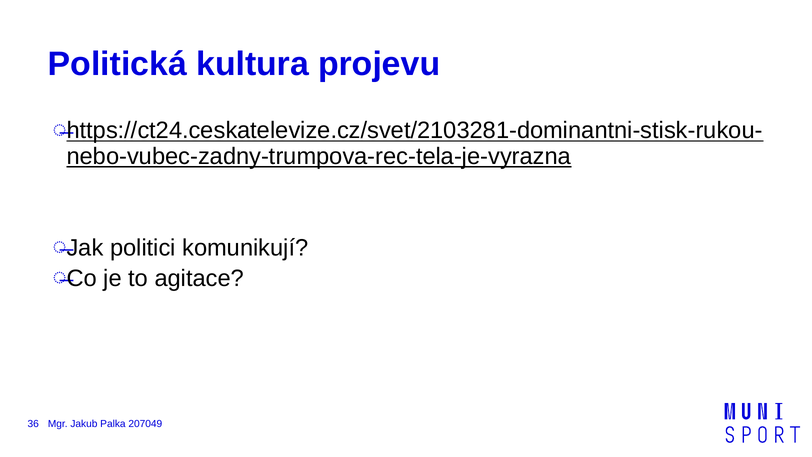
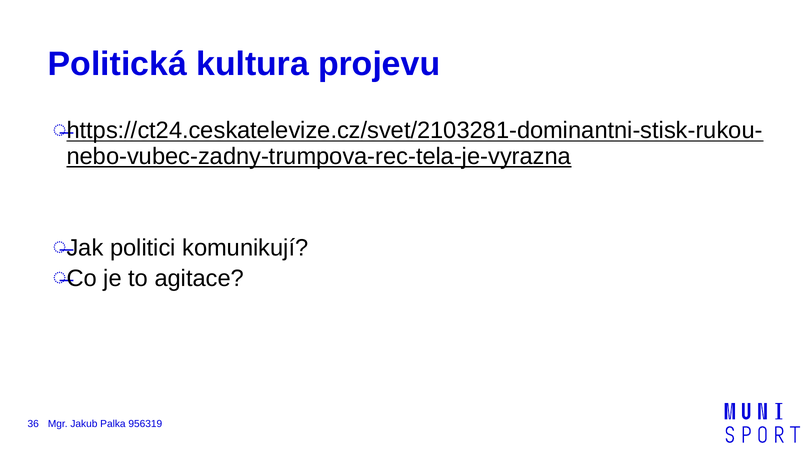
207049: 207049 -> 956319 (145, 424)
